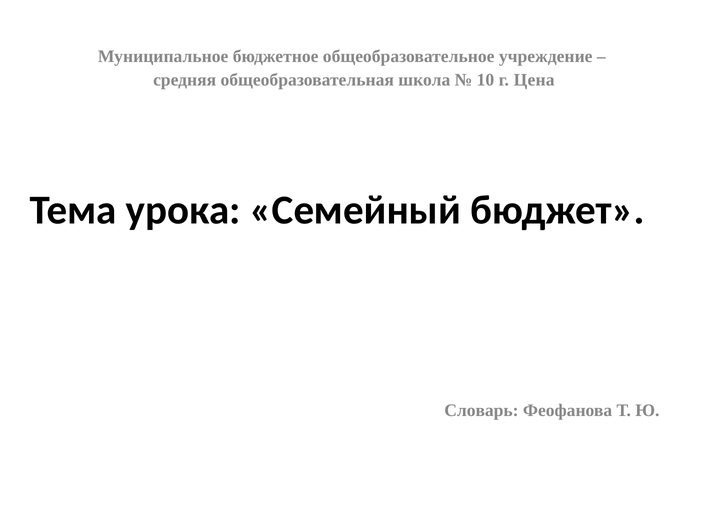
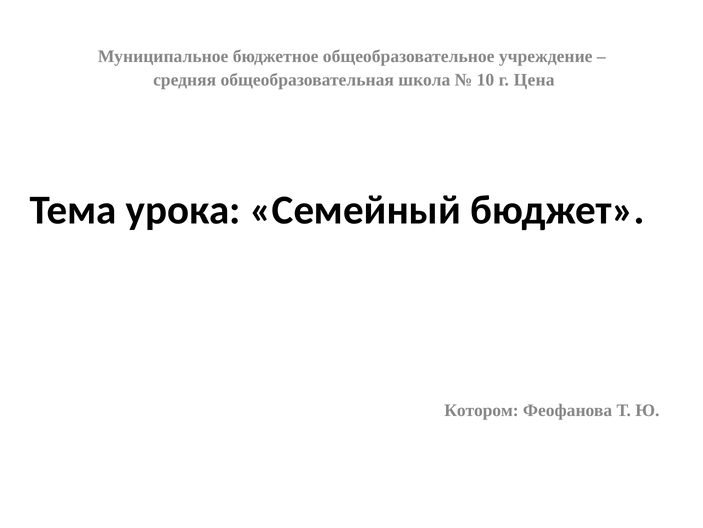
Словарь: Словарь -> Котором (481, 410)
